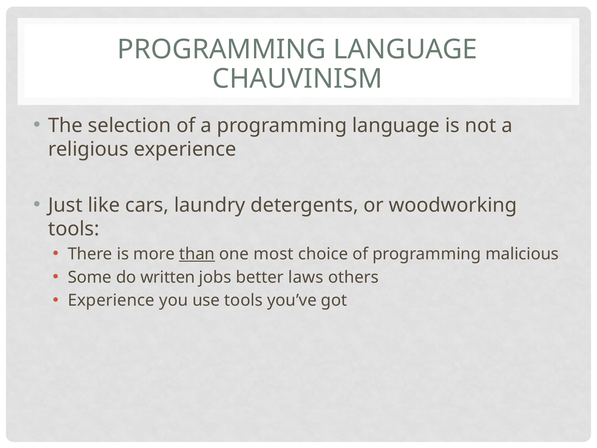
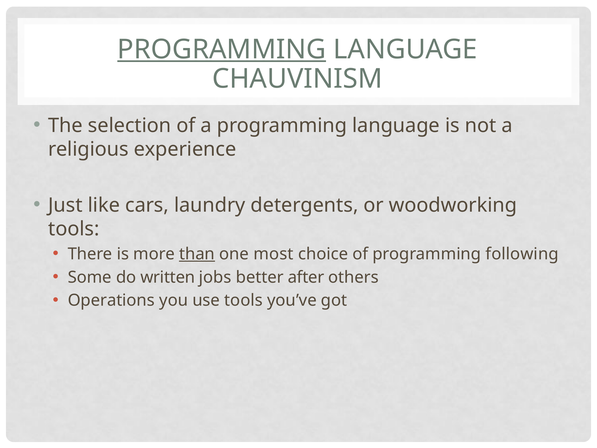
PROGRAMMING underline: none -> present (222, 49)
malicious: malicious -> following (522, 254)
laws: laws -> after (306, 277)
Experience: Experience -> Operations (111, 300)
